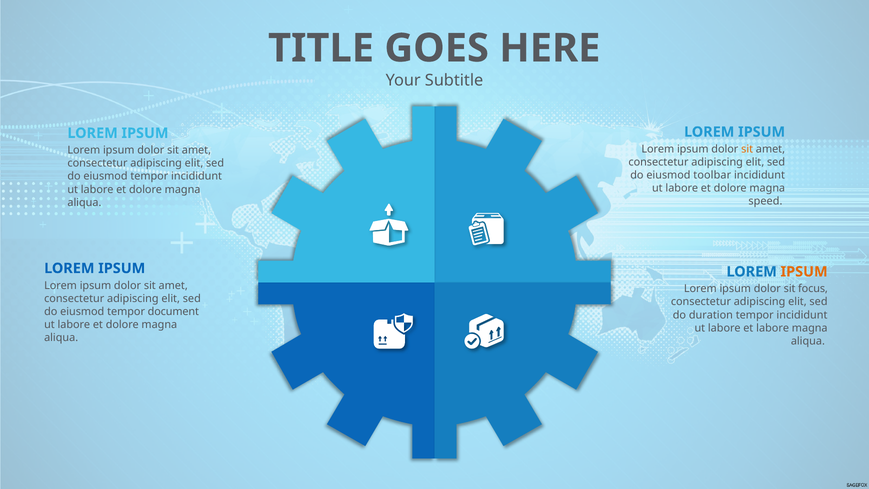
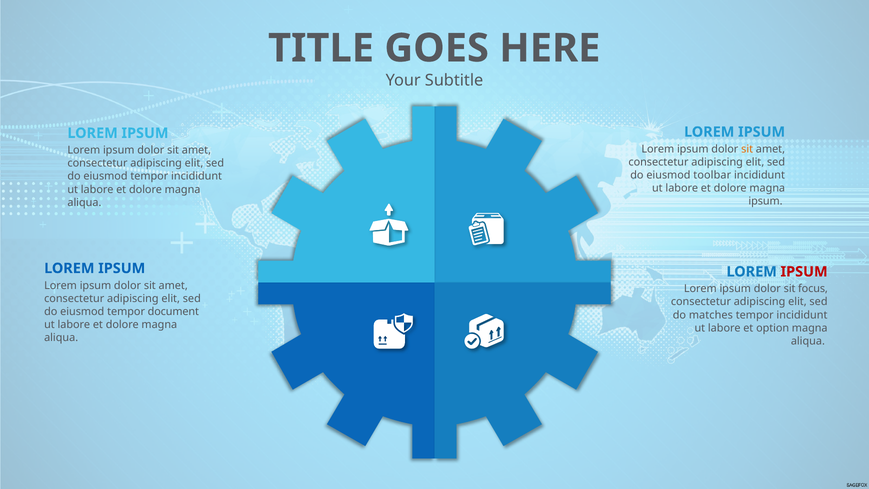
speed: speed -> ipsum (766, 201)
IPSUM colour: orange -> red (804, 272)
duration: duration -> matches (711, 315)
et labore: labore -> option (773, 328)
